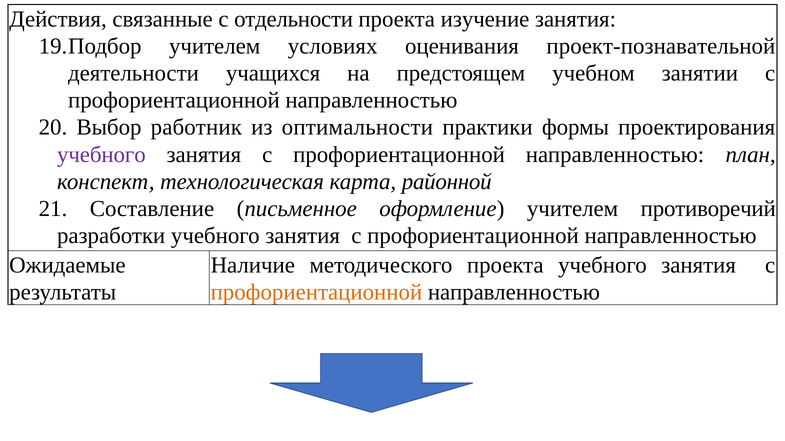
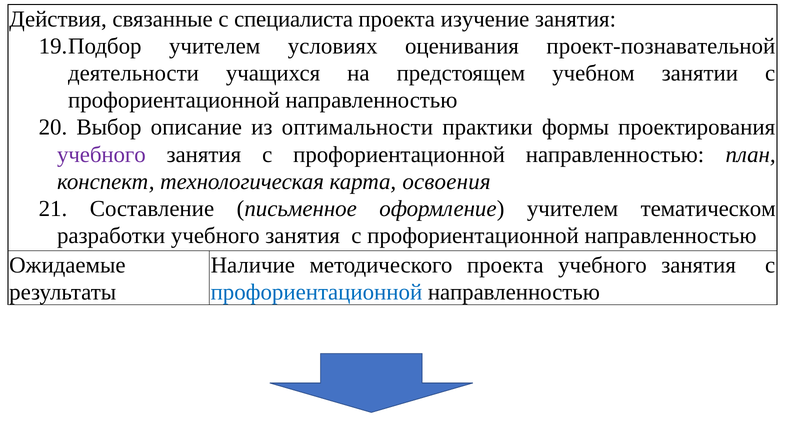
отдельности: отдельности -> специалиста (294, 19)
работник: работник -> описание (196, 128)
районной: районной -> освоения (446, 182)
противоречий: противоречий -> тематическом (708, 209)
профориентационной colour: orange -> blue (316, 293)
